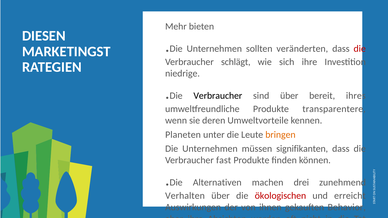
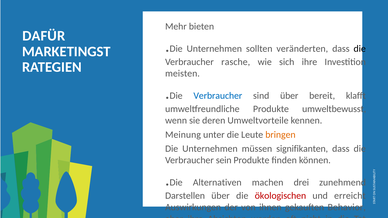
DIESEN: DIESEN -> DAFÜR (44, 36)
die colour: red -> black (360, 49)
schlägt: schlägt -> rasche (236, 62)
niedrige: niedrige -> meisten (182, 74)
Verbraucher colour: black -> blue (218, 96)
ihres: ihres -> klafft (356, 96)
transparentere: transparentere -> umweltbewusst (334, 109)
Planeten: Planeten -> Meinung (183, 135)
fast: fast -> sein (224, 160)
Verhalten: Verhalten -> Darstellen (185, 196)
